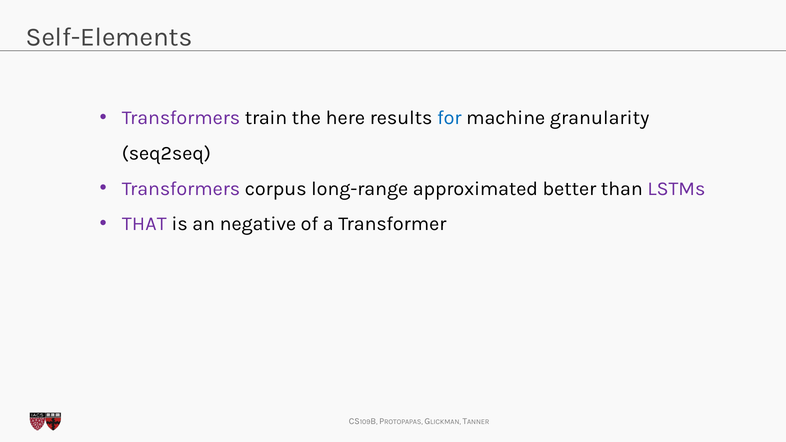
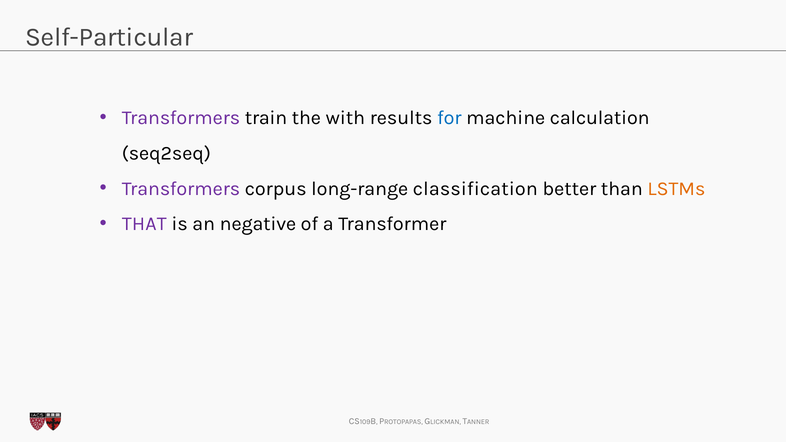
Self-Elements: Self-Elements -> Self-Particular (109, 37)
here: here -> with (345, 118)
granularity: granularity -> calculation (600, 118)
approximated: approximated -> classification (475, 189)
LSTMs colour: purple -> orange (676, 189)
